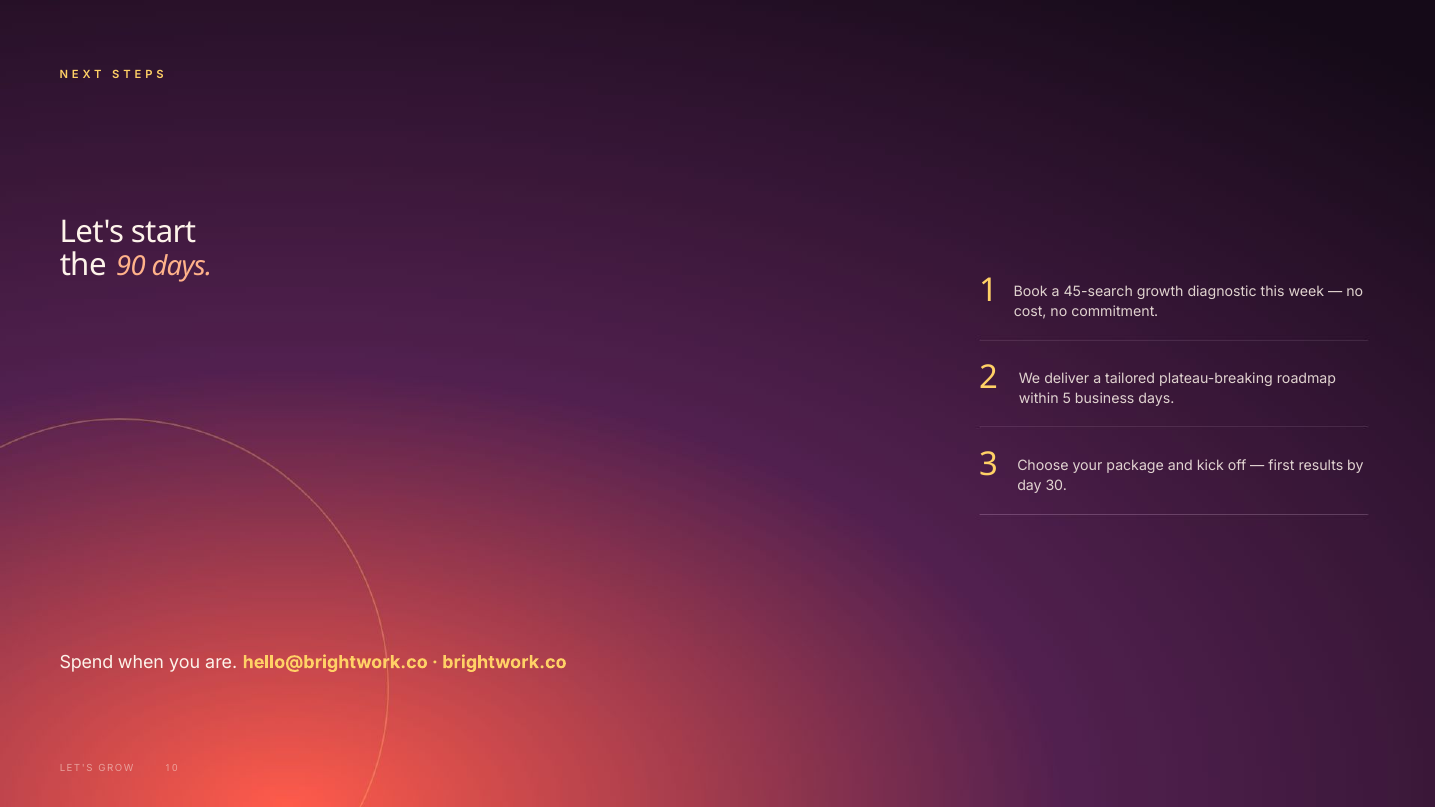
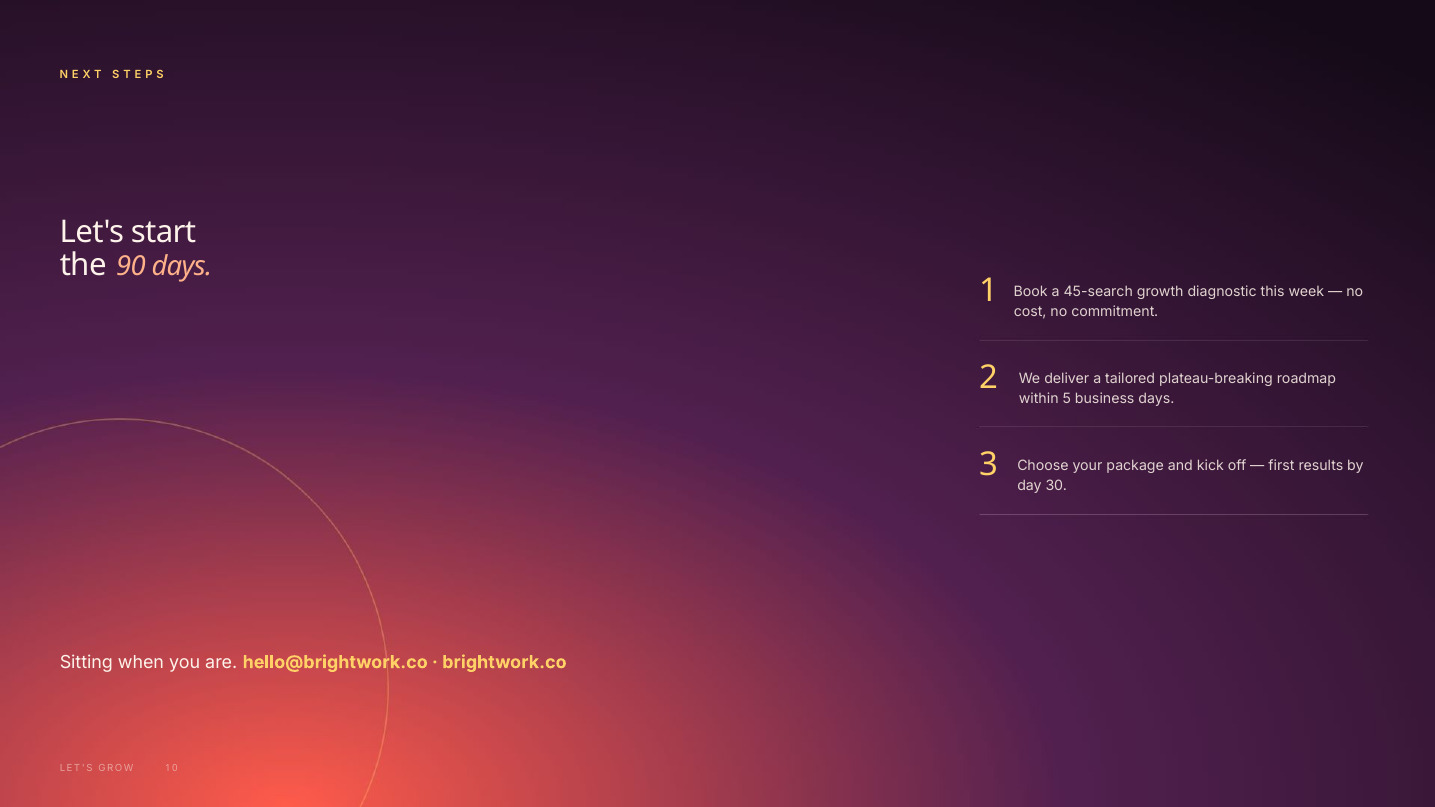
Spend: Spend -> Sitting (86, 662)
